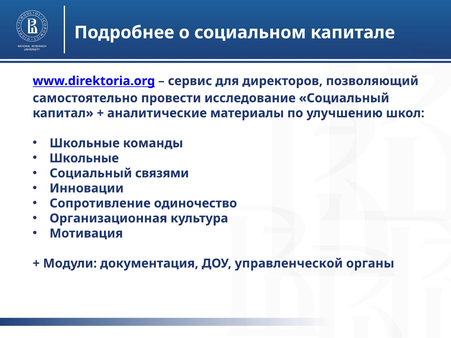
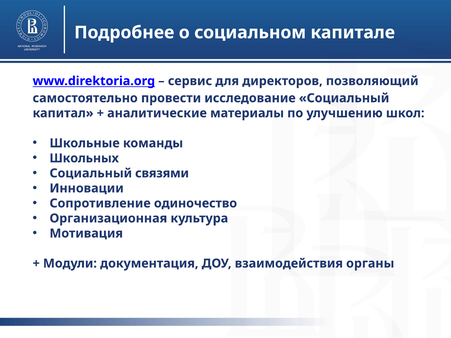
Школьные: Школьные -> Школьных (84, 158)
управленческой: управленческой -> взаимодействия (289, 264)
